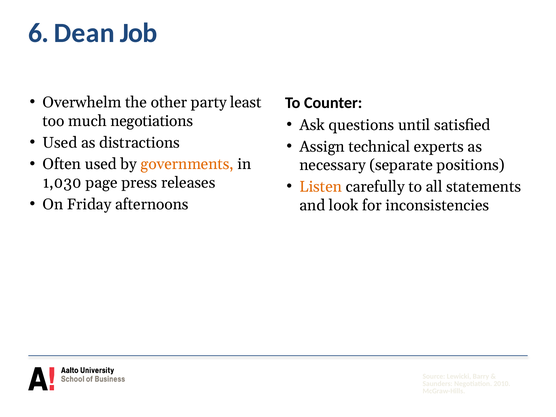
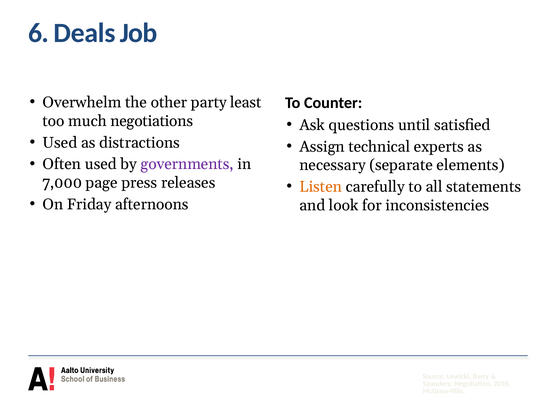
Dean: Dean -> Deals (84, 33)
governments colour: orange -> purple (187, 164)
positions: positions -> elements (471, 165)
1,030: 1,030 -> 7,000 (62, 183)
